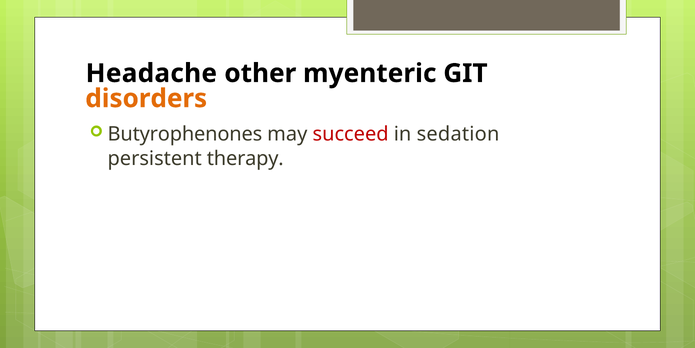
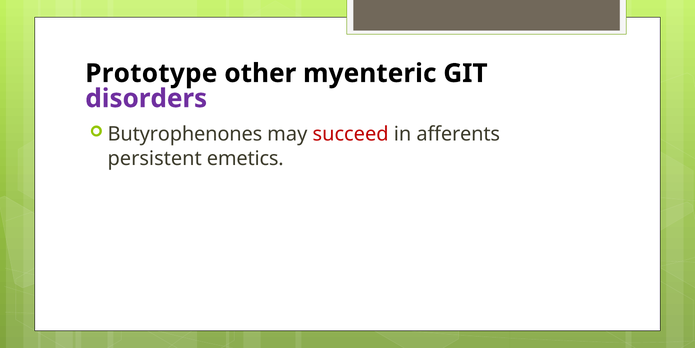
Headache: Headache -> Prototype (151, 73)
disorders colour: orange -> purple (146, 98)
sedation: sedation -> afferents (458, 134)
therapy: therapy -> emetics (245, 158)
